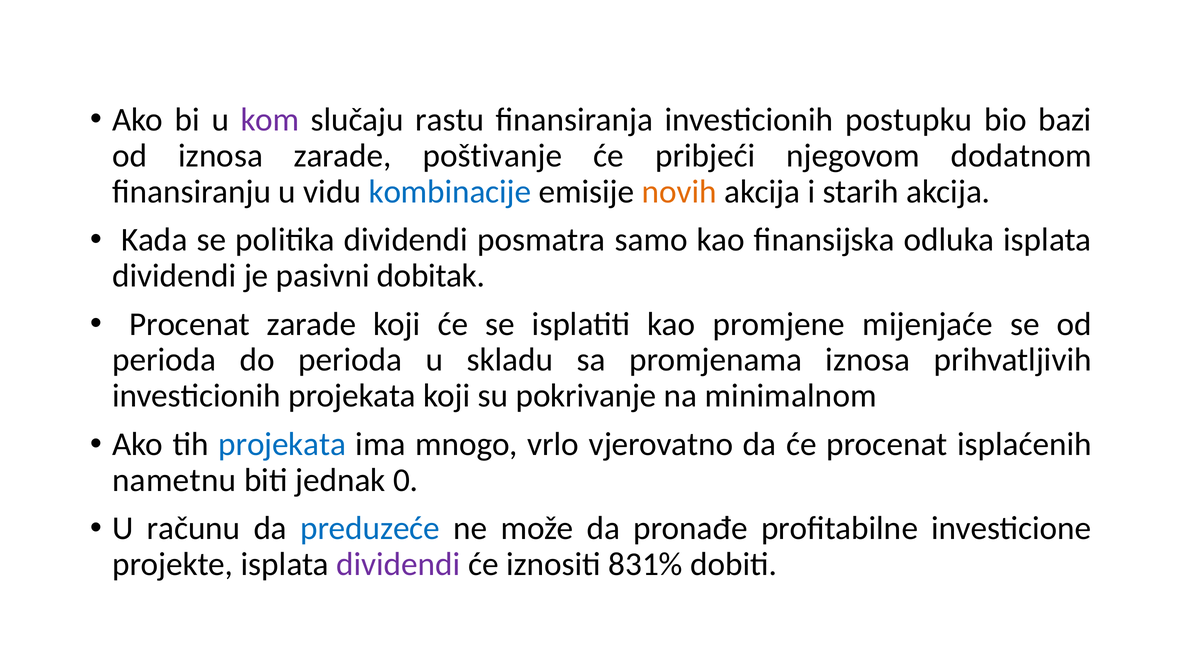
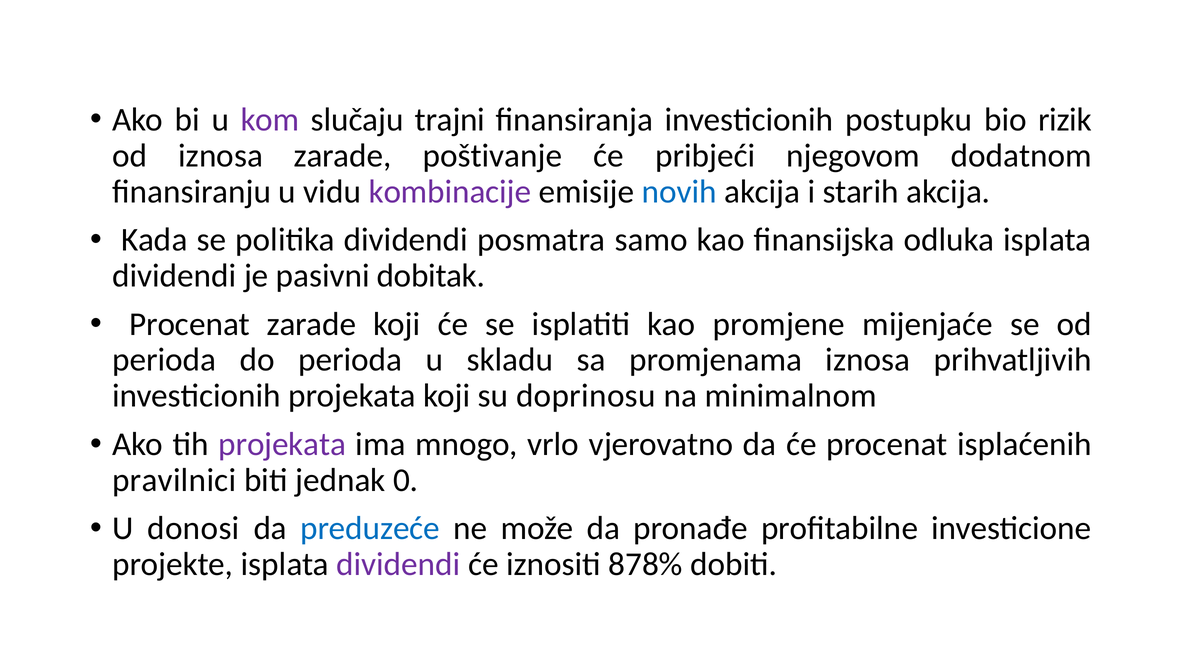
rastu: rastu -> trajni (450, 120)
bazi: bazi -> rizik (1065, 120)
kombinacije colour: blue -> purple (450, 191)
novih colour: orange -> blue (679, 191)
pokrivanje: pokrivanje -> doprinosu (586, 396)
projekata colour: blue -> purple (282, 444)
nametnu: nametnu -> pravilnici (174, 480)
računu: računu -> donosi (193, 528)
831%: 831% -> 878% (646, 564)
